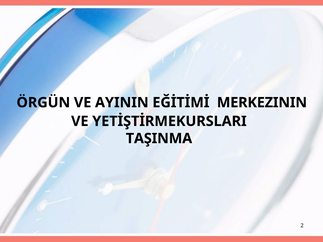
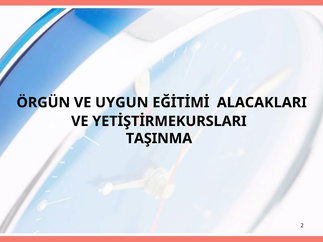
AYININ: AYININ -> UYGUN (122, 103)
MERKEZININ: MERKEZININ -> ALACAKLARI (262, 103)
